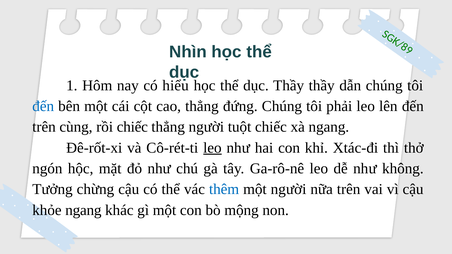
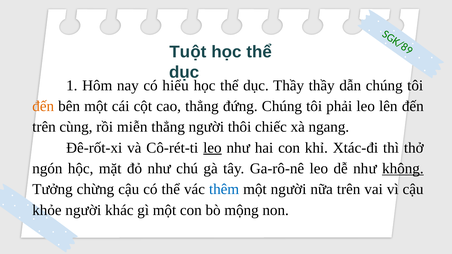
Nhìn: Nhìn -> Tuột (188, 52)
đến colour: blue -> orange (43, 106)
rồi chiếc: chiếc -> miễn (132, 127)
tuột: tuột -> thôi (240, 127)
không underline: none -> present (403, 169)
khỏe ngang: ngang -> người (83, 210)
